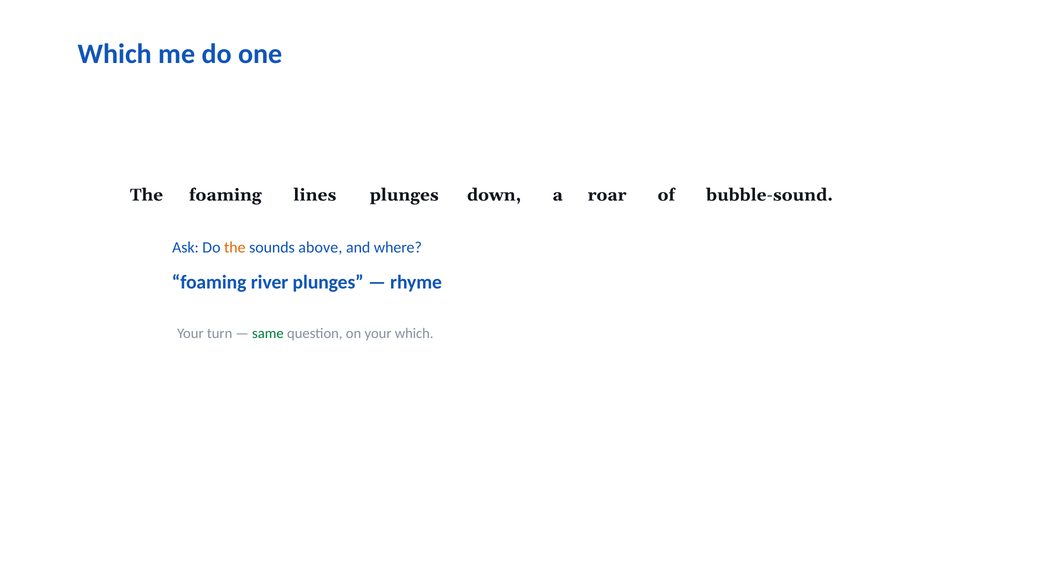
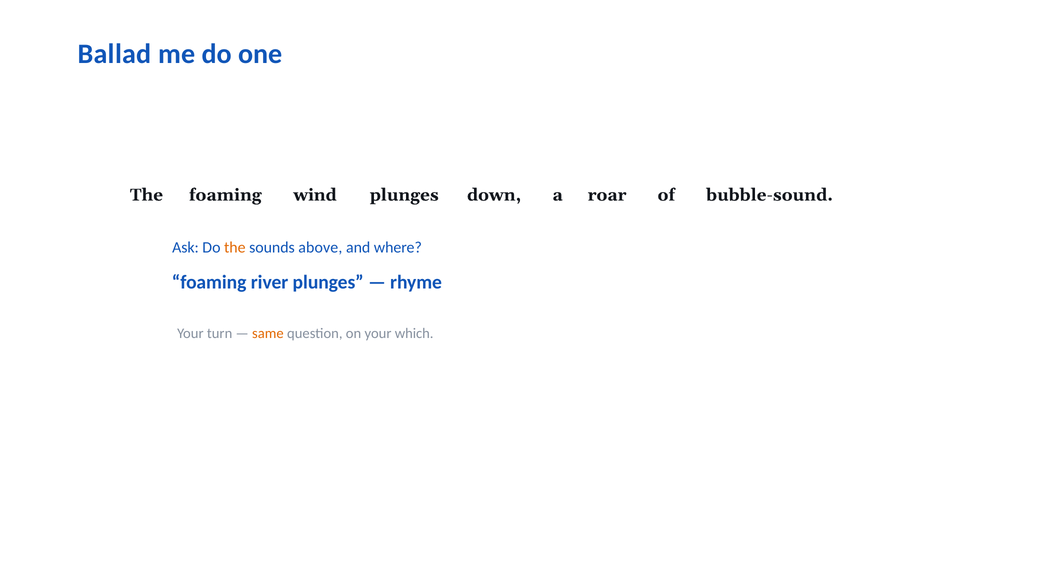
Which: Which -> Ballad (115, 54)
lines: lines -> wind (315, 195)
same colour: green -> orange (268, 333)
